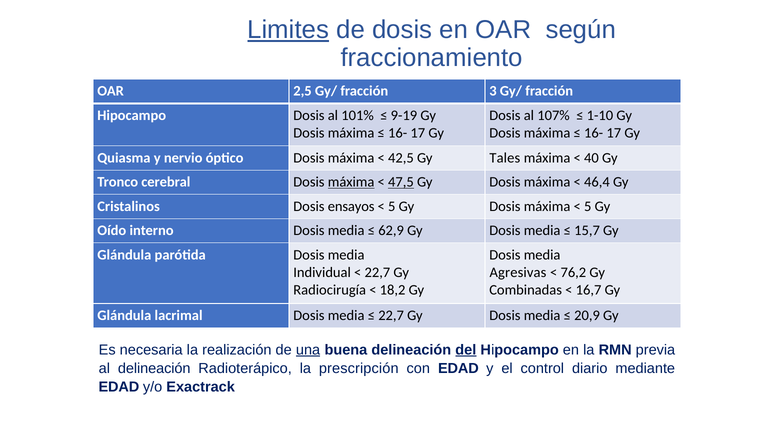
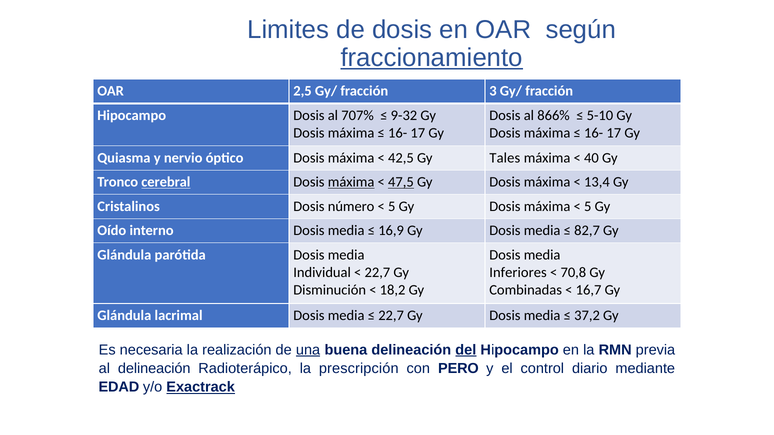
Limites underline: present -> none (288, 30)
fraccionamiento underline: none -> present (432, 58)
101%: 101% -> 707% (358, 115)
9-19: 9-19 -> 9-32 (404, 115)
107%: 107% -> 866% (554, 115)
1-10: 1-10 -> 5-10 (600, 115)
cerebral underline: none -> present (166, 182)
46,4: 46,4 -> 13,4 (597, 182)
ensayos: ensayos -> número (351, 206)
62,9: 62,9 -> 16,9 (391, 231)
15,7: 15,7 -> 82,7 (587, 231)
Agresivas: Agresivas -> Inferiores (518, 273)
76,2: 76,2 -> 70,8 (573, 273)
Radiocirugía: Radiocirugía -> Disminución (330, 290)
20,9: 20,9 -> 37,2 (587, 316)
con EDAD: EDAD -> PERO (458, 369)
Exactrack underline: none -> present (201, 387)
